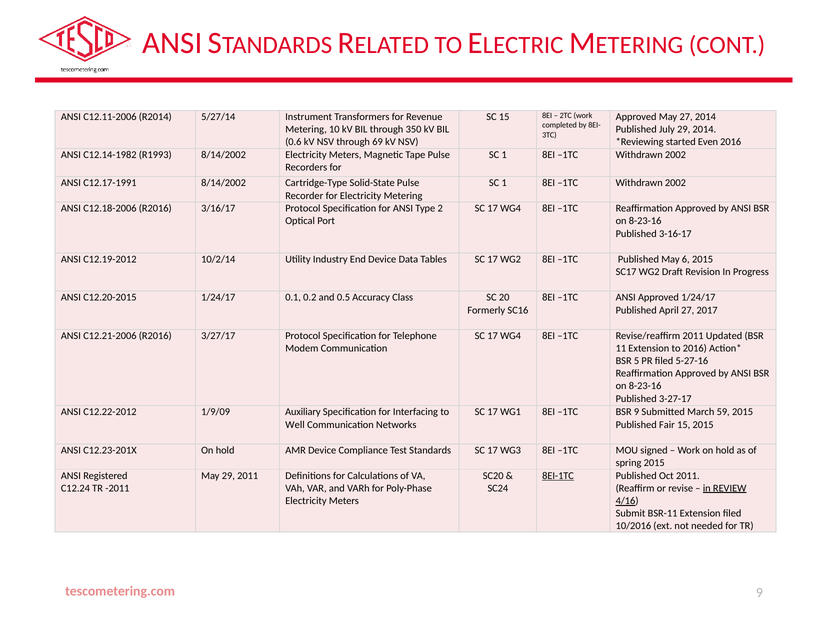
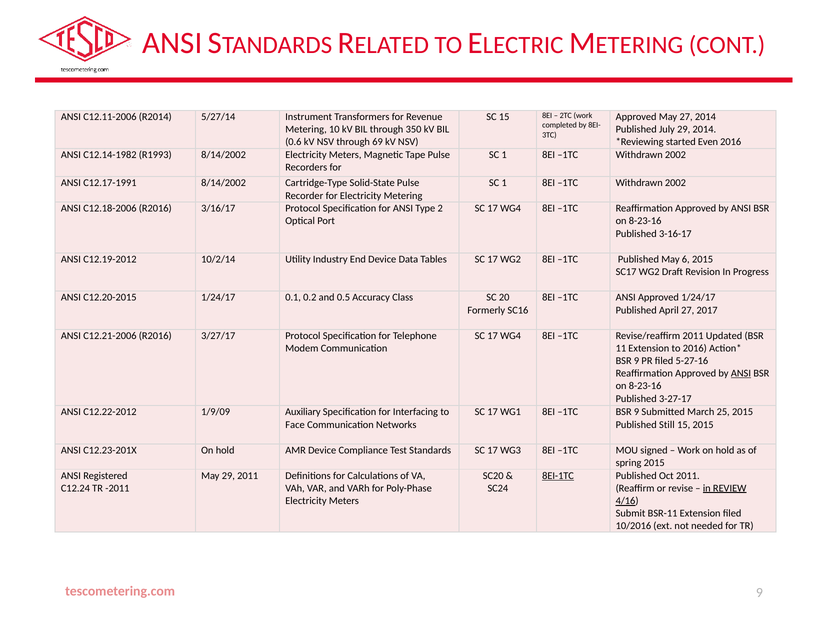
5: 5 -> 9 (637, 361)
ANSI underline: none -> present (741, 373)
59: 59 -> 25 (723, 412)
Well: Well -> Face (295, 425)
Fair: Fair -> Still (667, 425)
